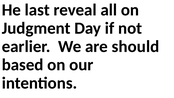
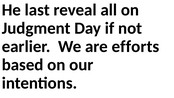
should: should -> efforts (135, 46)
